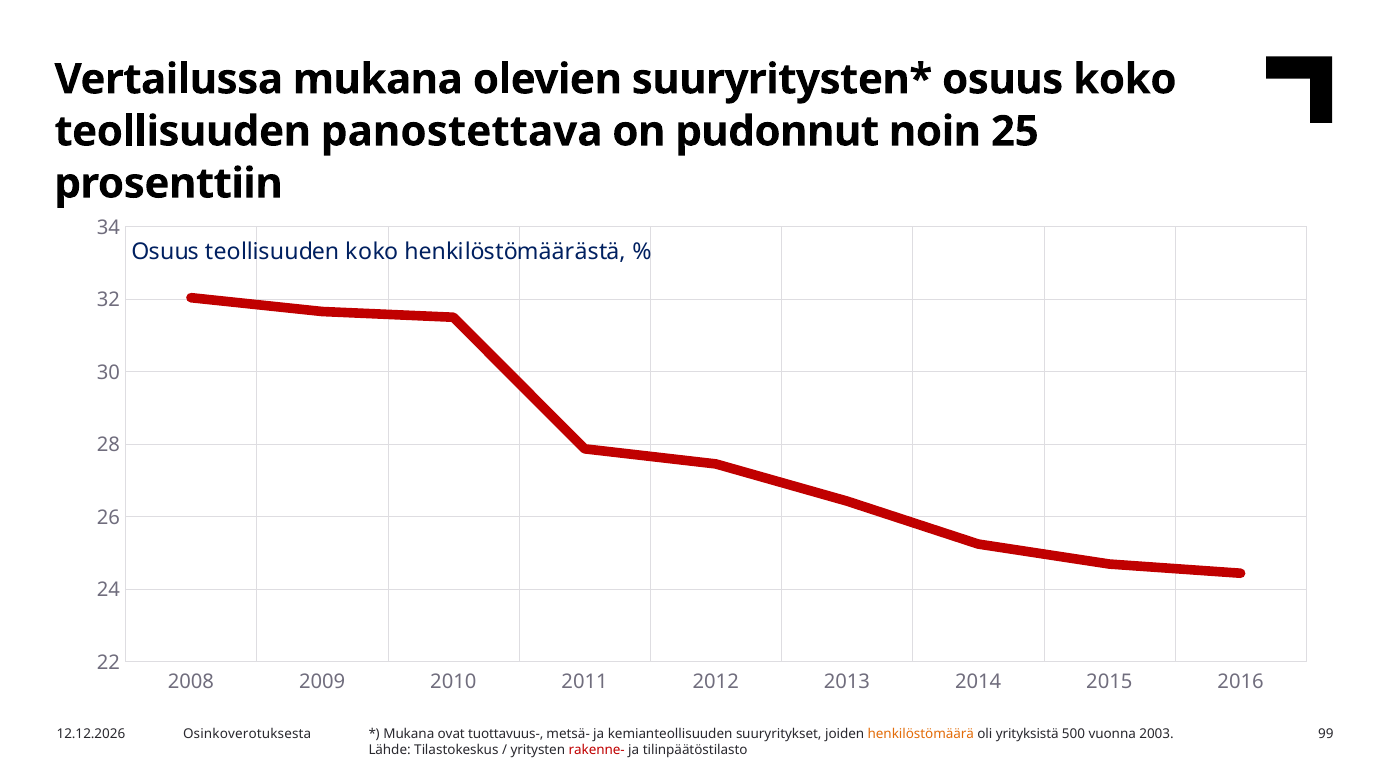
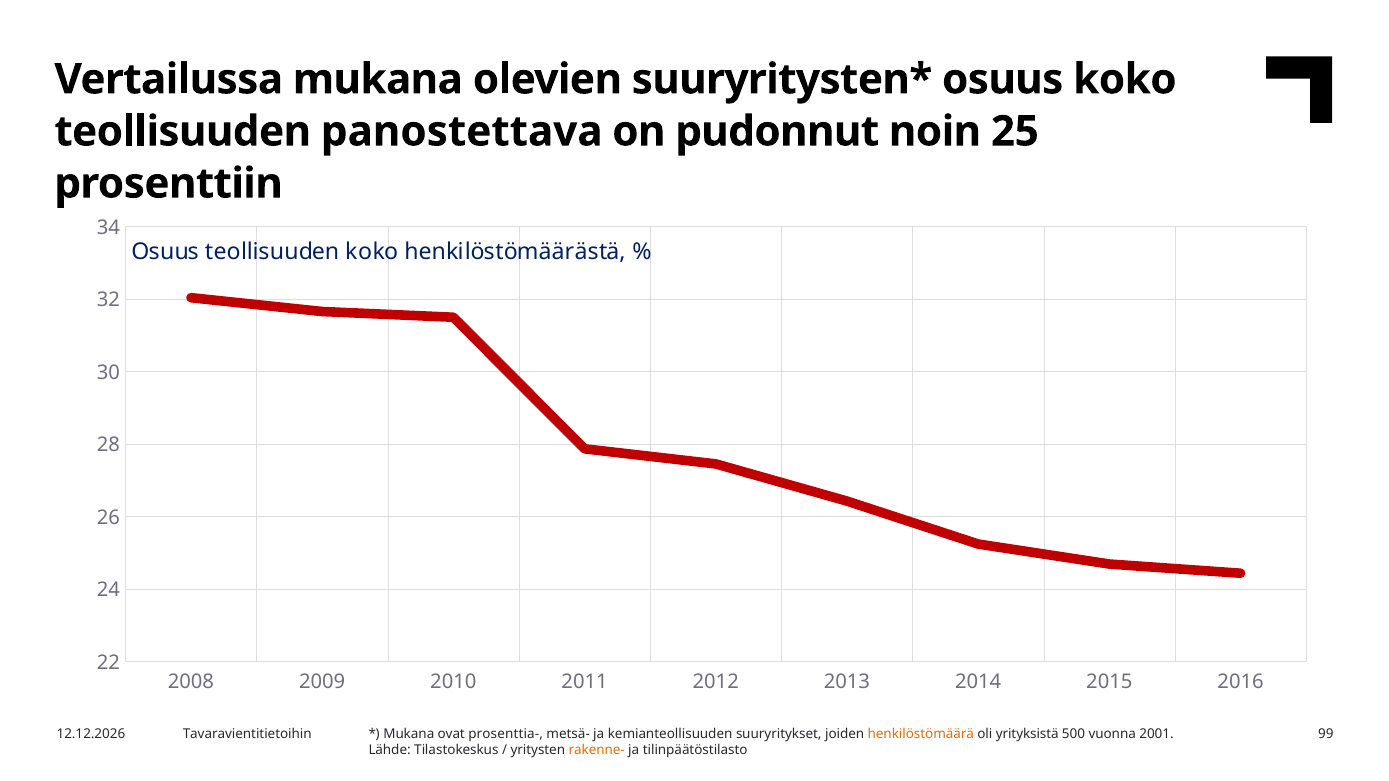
Osinkoverotuksesta: Osinkoverotuksesta -> Tavaravientitietoihin (247, 734)
tuottavuus-: tuottavuus- -> prosenttia- (506, 734)
2003: 2003 -> 2001 (1157, 734)
rakenne- colour: red -> orange (597, 750)
